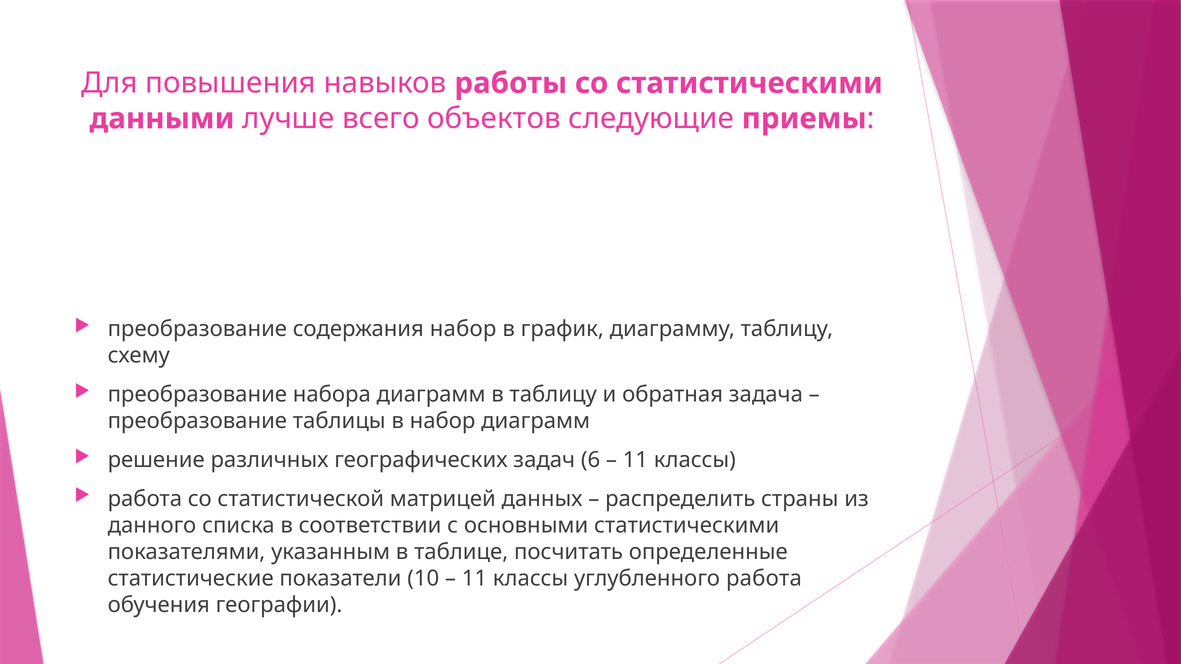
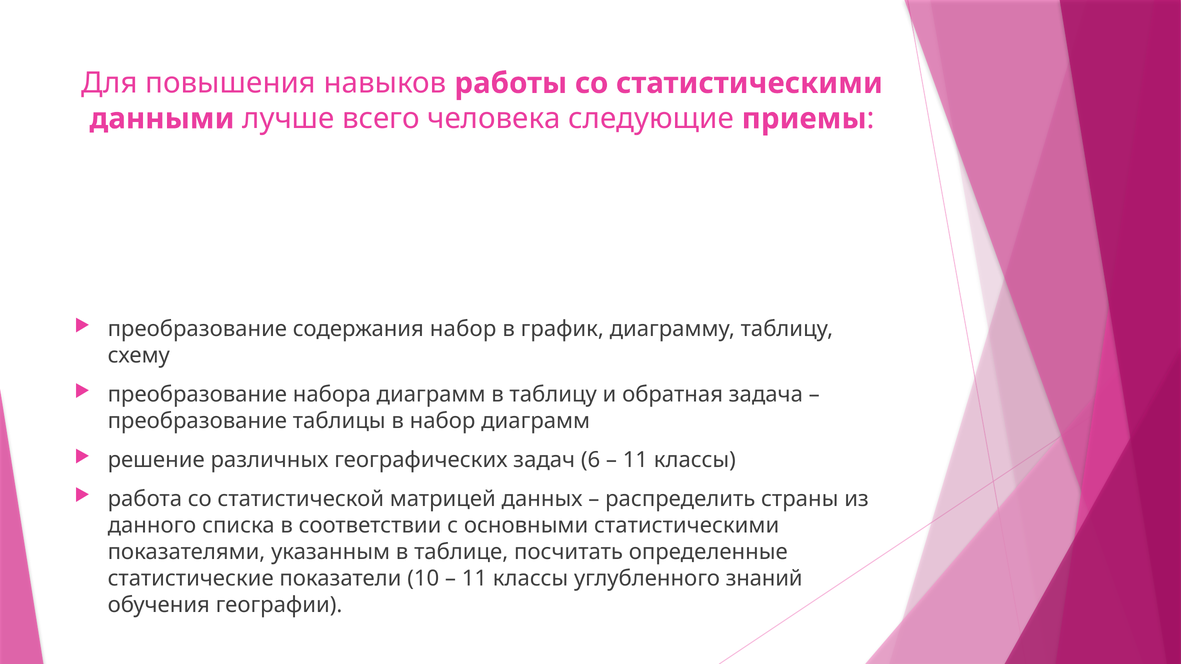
объектов: объектов -> человека (494, 119)
углубленного работа: работа -> знаний (764, 579)
